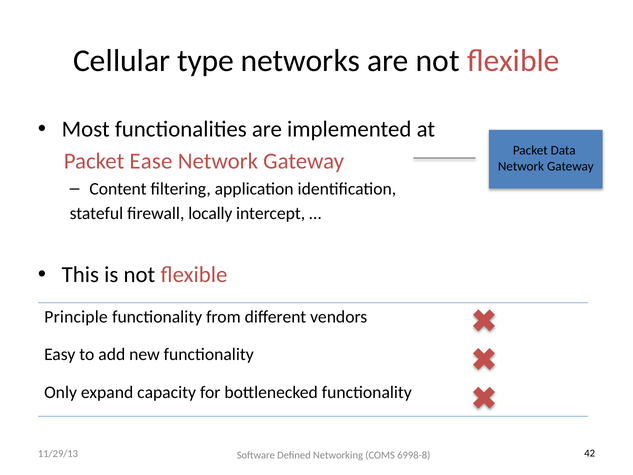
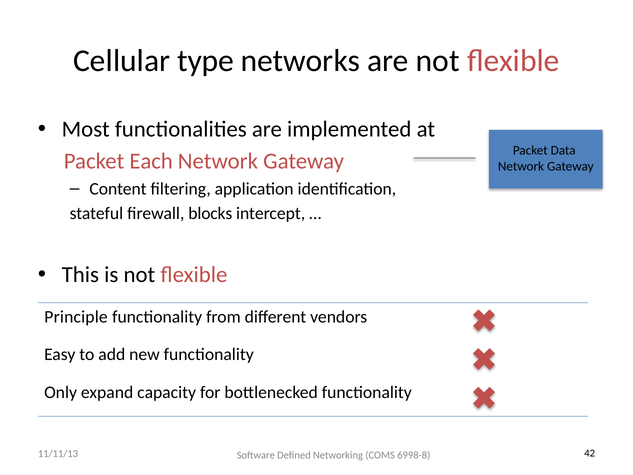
Ease: Ease -> Each (151, 161)
locally: locally -> blocks (210, 213)
11/29/13: 11/29/13 -> 11/11/13 (58, 453)
